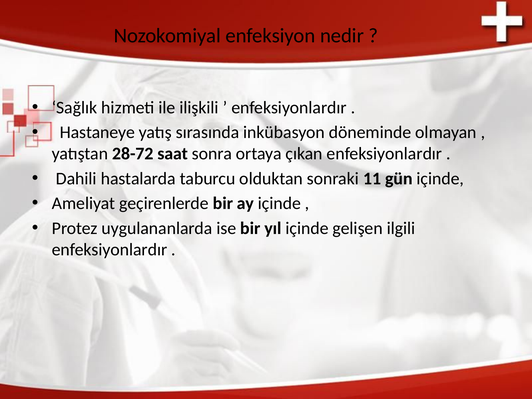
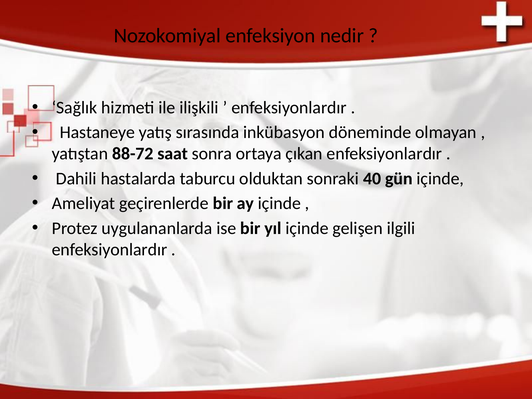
28-72: 28-72 -> 88-72 (133, 154)
11: 11 -> 40 (372, 179)
